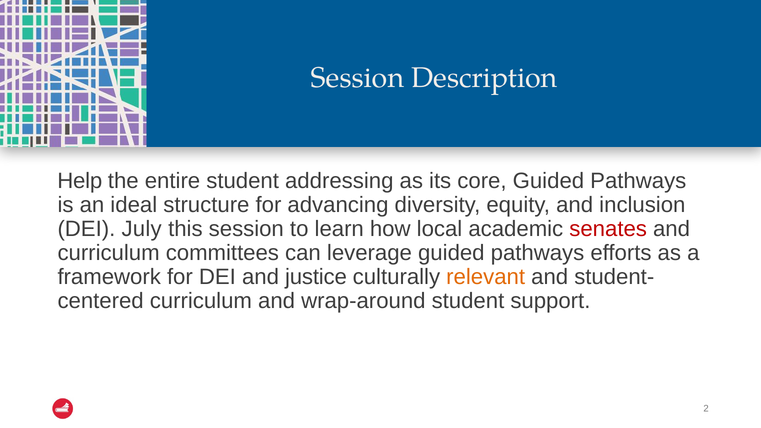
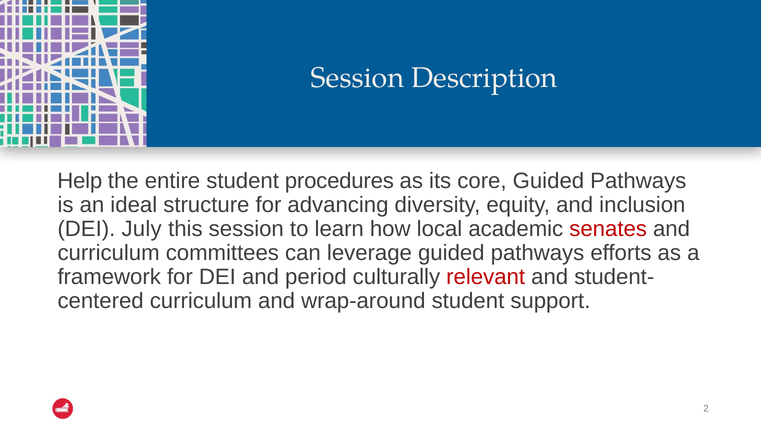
addressing: addressing -> procedures (339, 181)
justice: justice -> period (316, 277)
relevant colour: orange -> red (486, 277)
